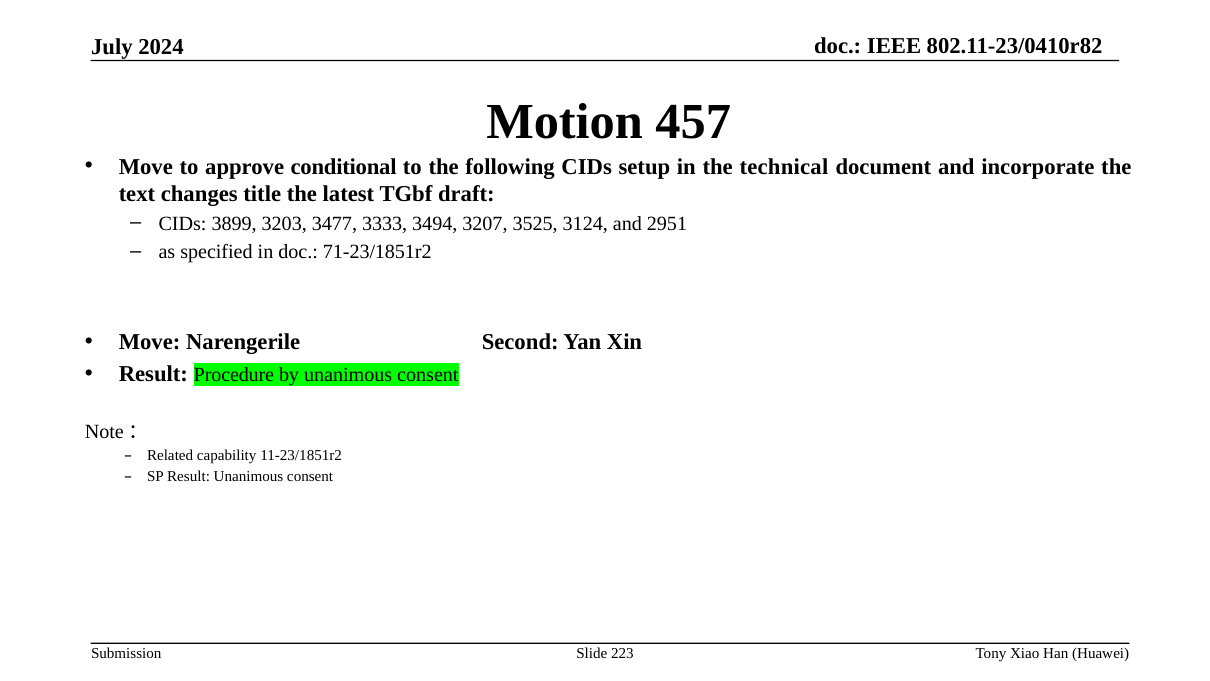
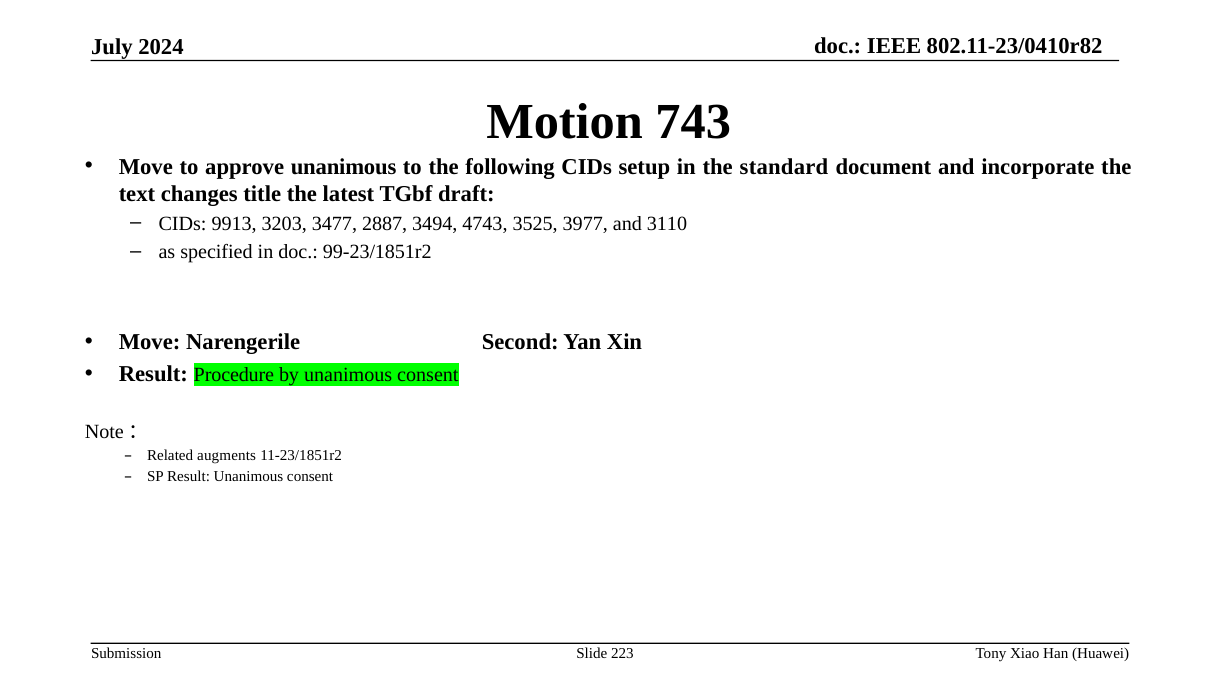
457: 457 -> 743 (693, 121)
approve conditional: conditional -> unanimous (344, 167)
technical: technical -> standard (784, 167)
3899: 3899 -> 9913 (234, 223)
3333: 3333 -> 2887 (385, 223)
3207: 3207 -> 4743 (485, 223)
3124: 3124 -> 3977 (585, 223)
2951: 2951 -> 3110 (667, 223)
71-23/1851r2: 71-23/1851r2 -> 99-23/1851r2 (377, 252)
capability: capability -> augments (227, 455)
